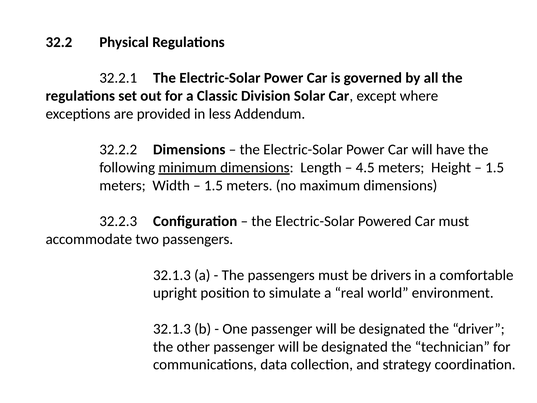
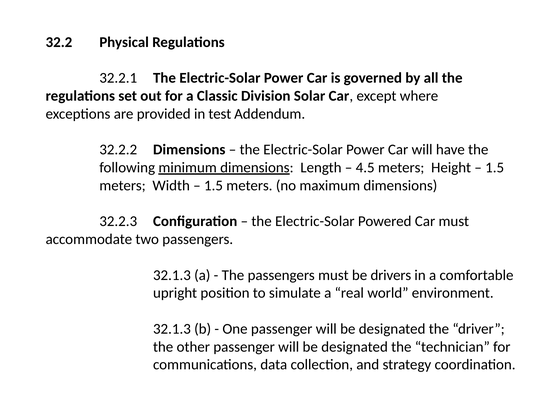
less: less -> test (220, 114)
